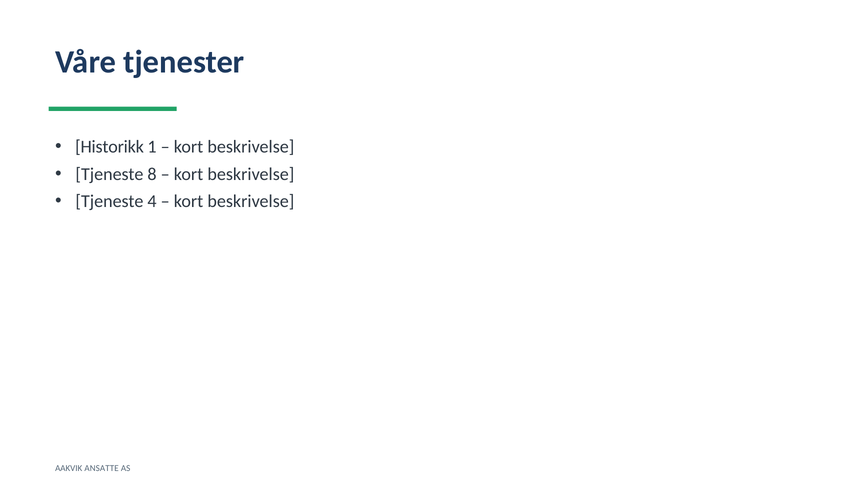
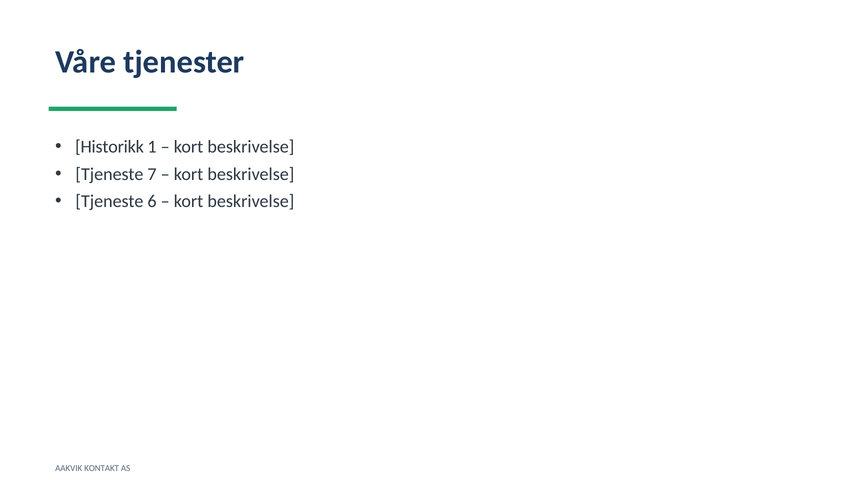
8: 8 -> 7 (152, 174)
4: 4 -> 6 (152, 201)
ANSATTE: ANSATTE -> KONTAKT (102, 468)
